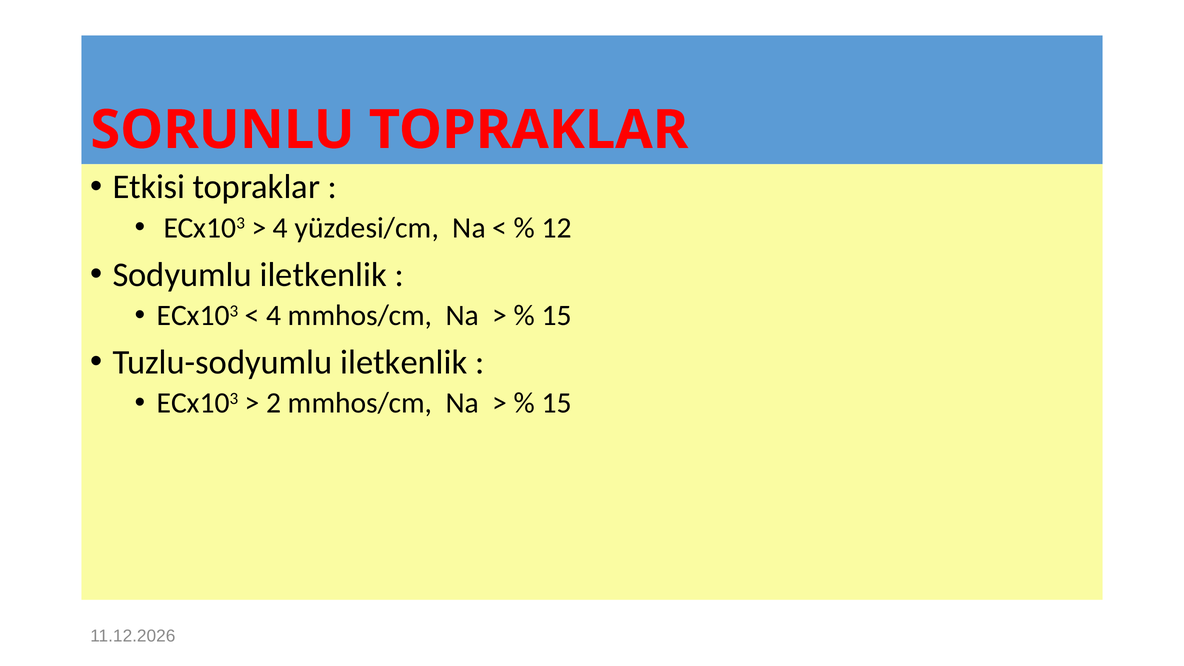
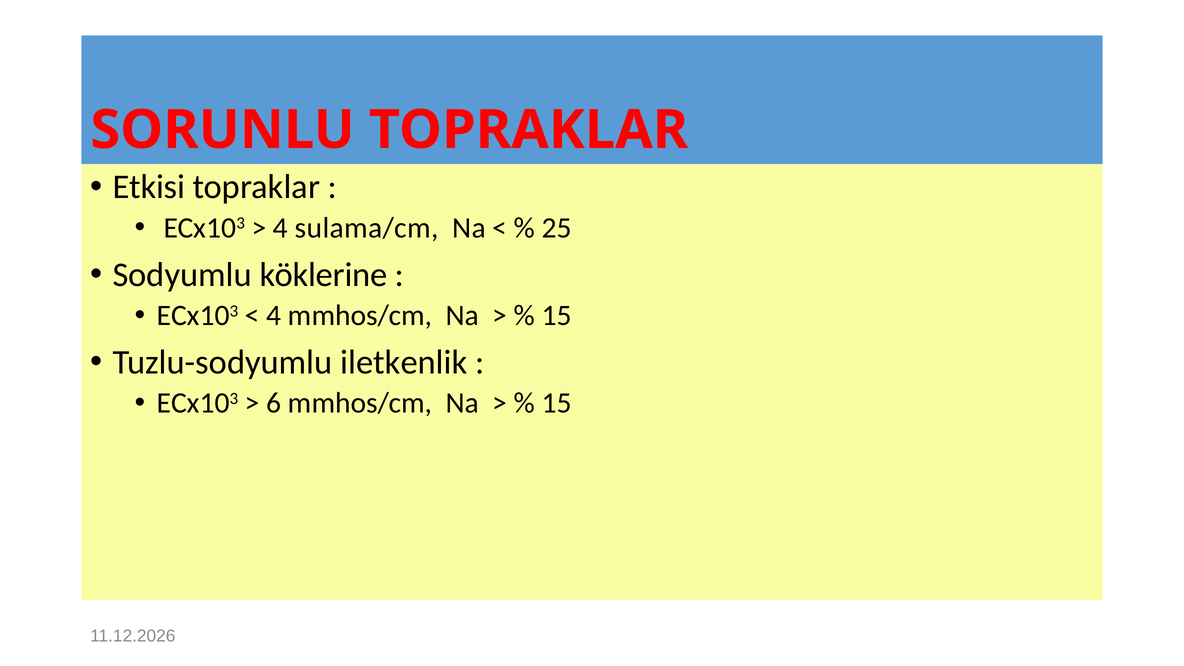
yüzdesi/cm: yüzdesi/cm -> sulama/cm (367, 228)
12: 12 -> 25 (557, 228)
Sodyumlu iletkenlik: iletkenlik -> köklerine (323, 275)
2: 2 -> 6 (274, 403)
